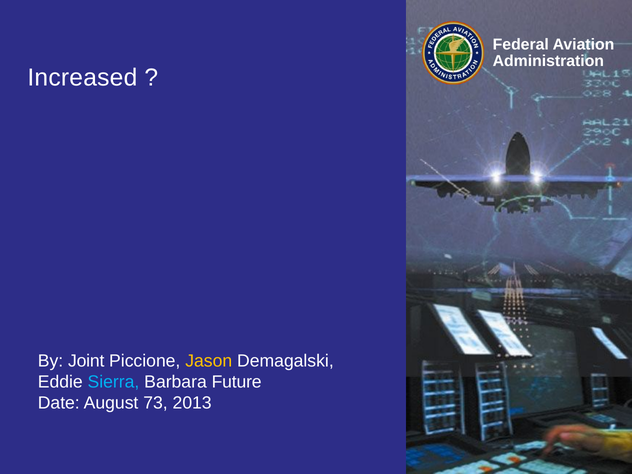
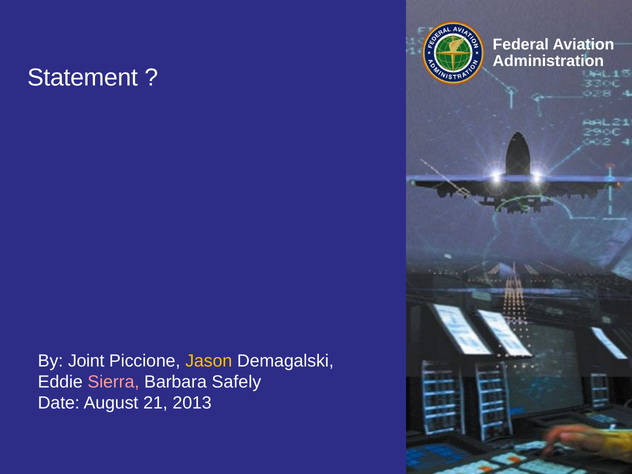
Increased: Increased -> Statement (83, 77)
Sierra colour: light blue -> pink (113, 382)
Future: Future -> Safely (236, 382)
73: 73 -> 21 (155, 403)
